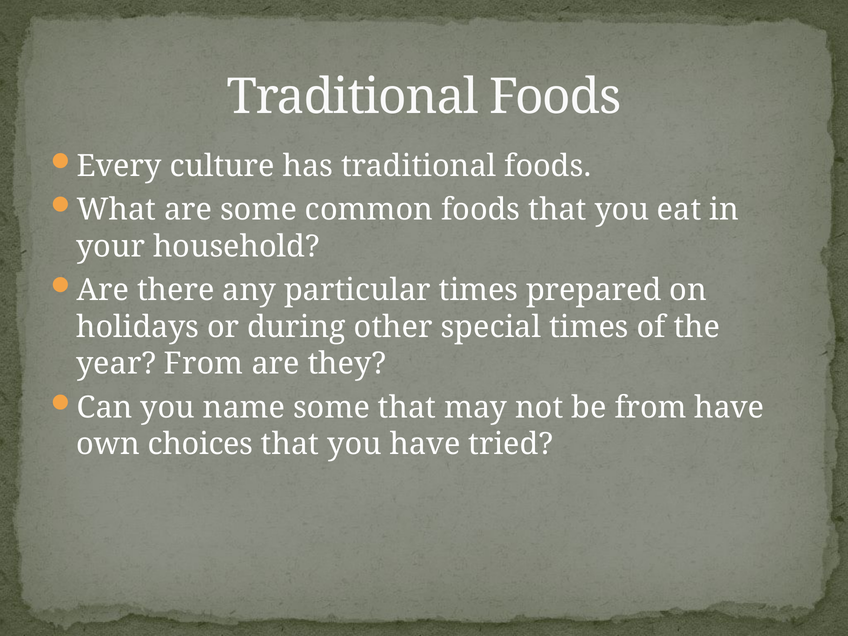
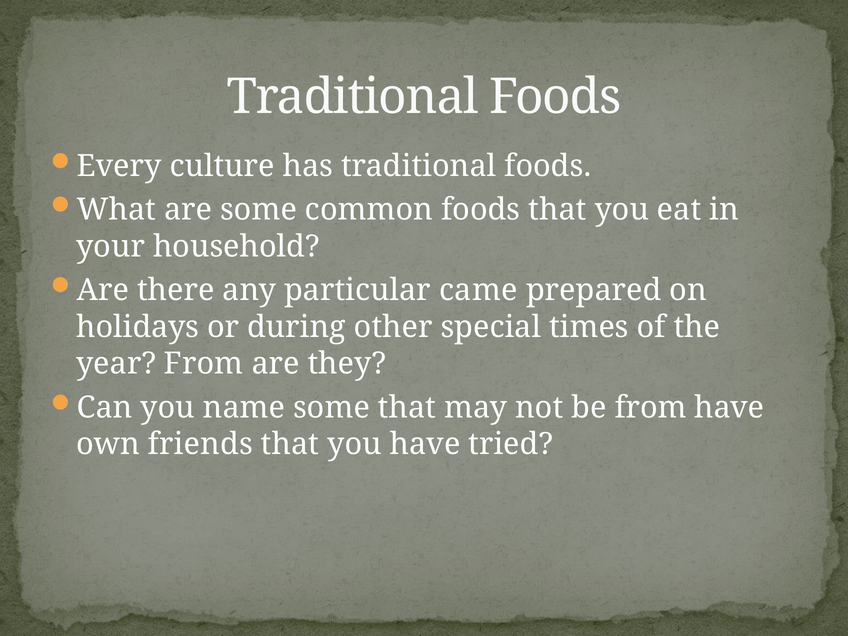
particular times: times -> came (478, 290)
choices: choices -> friends (200, 444)
